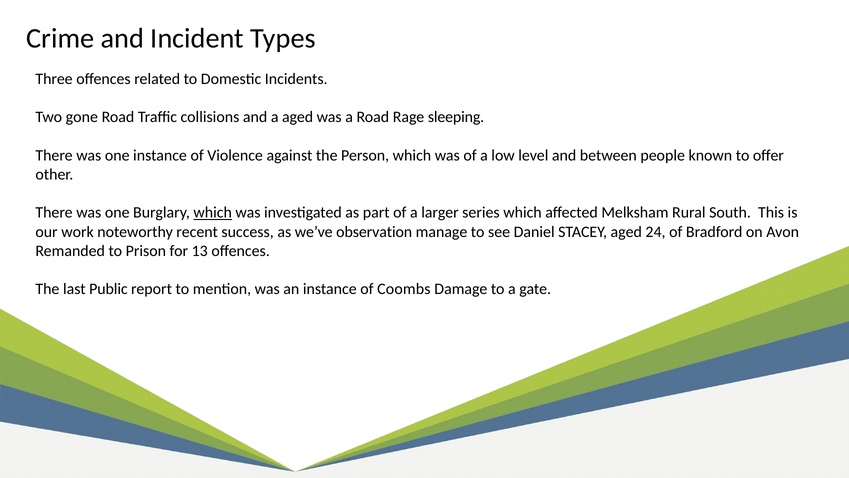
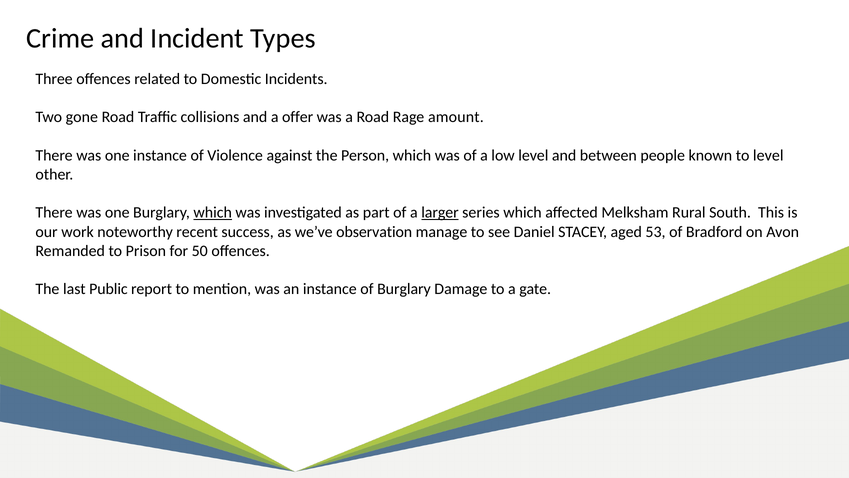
a aged: aged -> offer (298, 117)
sleeping: sleeping -> amount (456, 117)
to offer: offer -> level (768, 155)
larger underline: none -> present (440, 212)
24: 24 -> 53 (656, 232)
13: 13 -> 50 (200, 251)
of Coombs: Coombs -> Burglary (404, 289)
